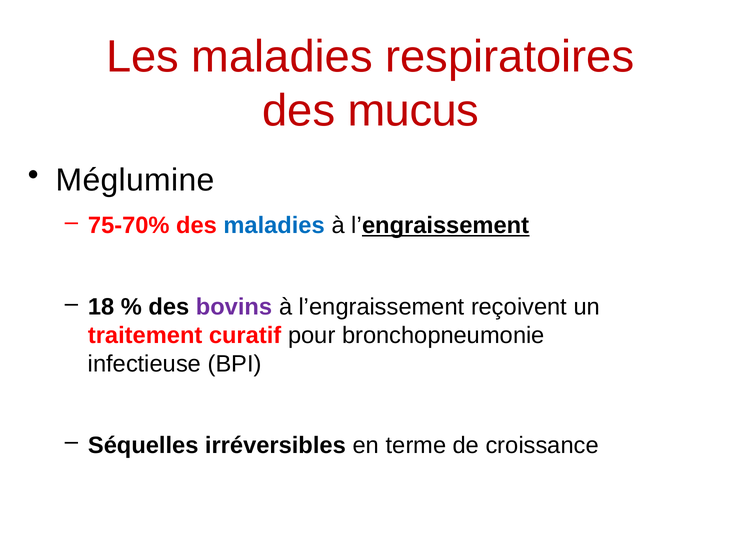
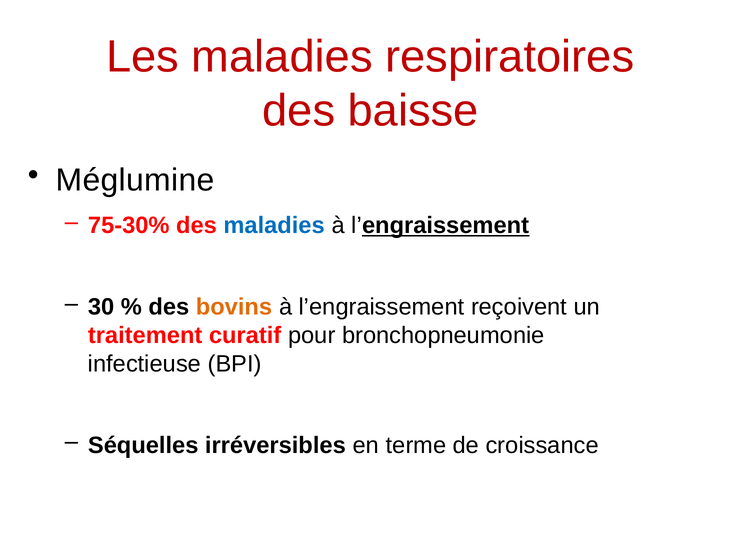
mucus: mucus -> baisse (413, 111)
75-70%: 75-70% -> 75-30% (129, 225)
18: 18 -> 30 (101, 307)
bovins colour: purple -> orange (234, 307)
